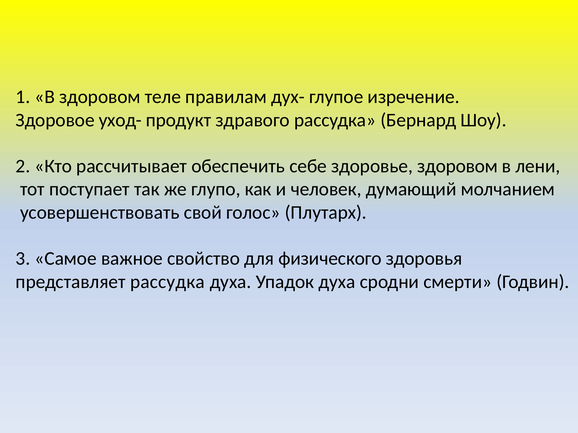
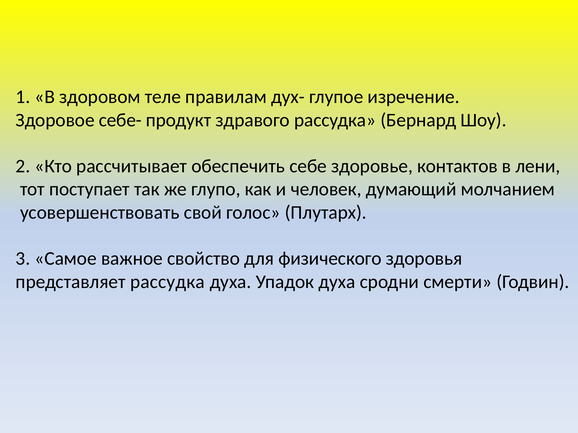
уход-: уход- -> себе- (120, 120)
здоровье здоровом: здоровом -> контактов (457, 166)
